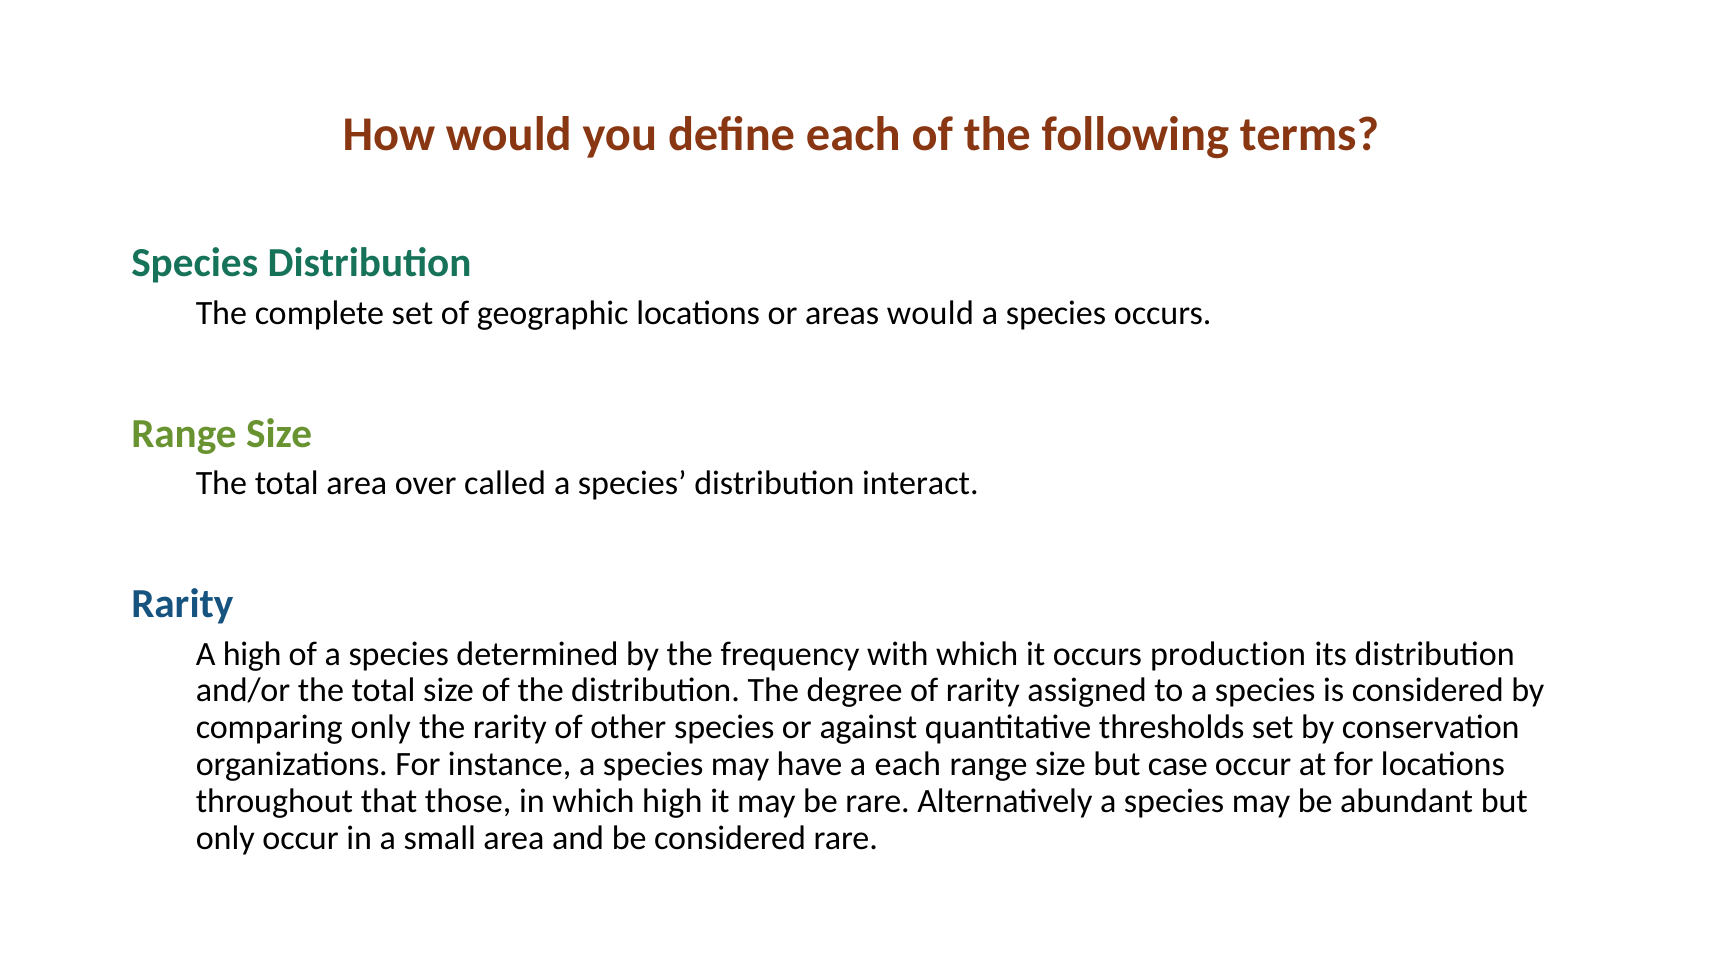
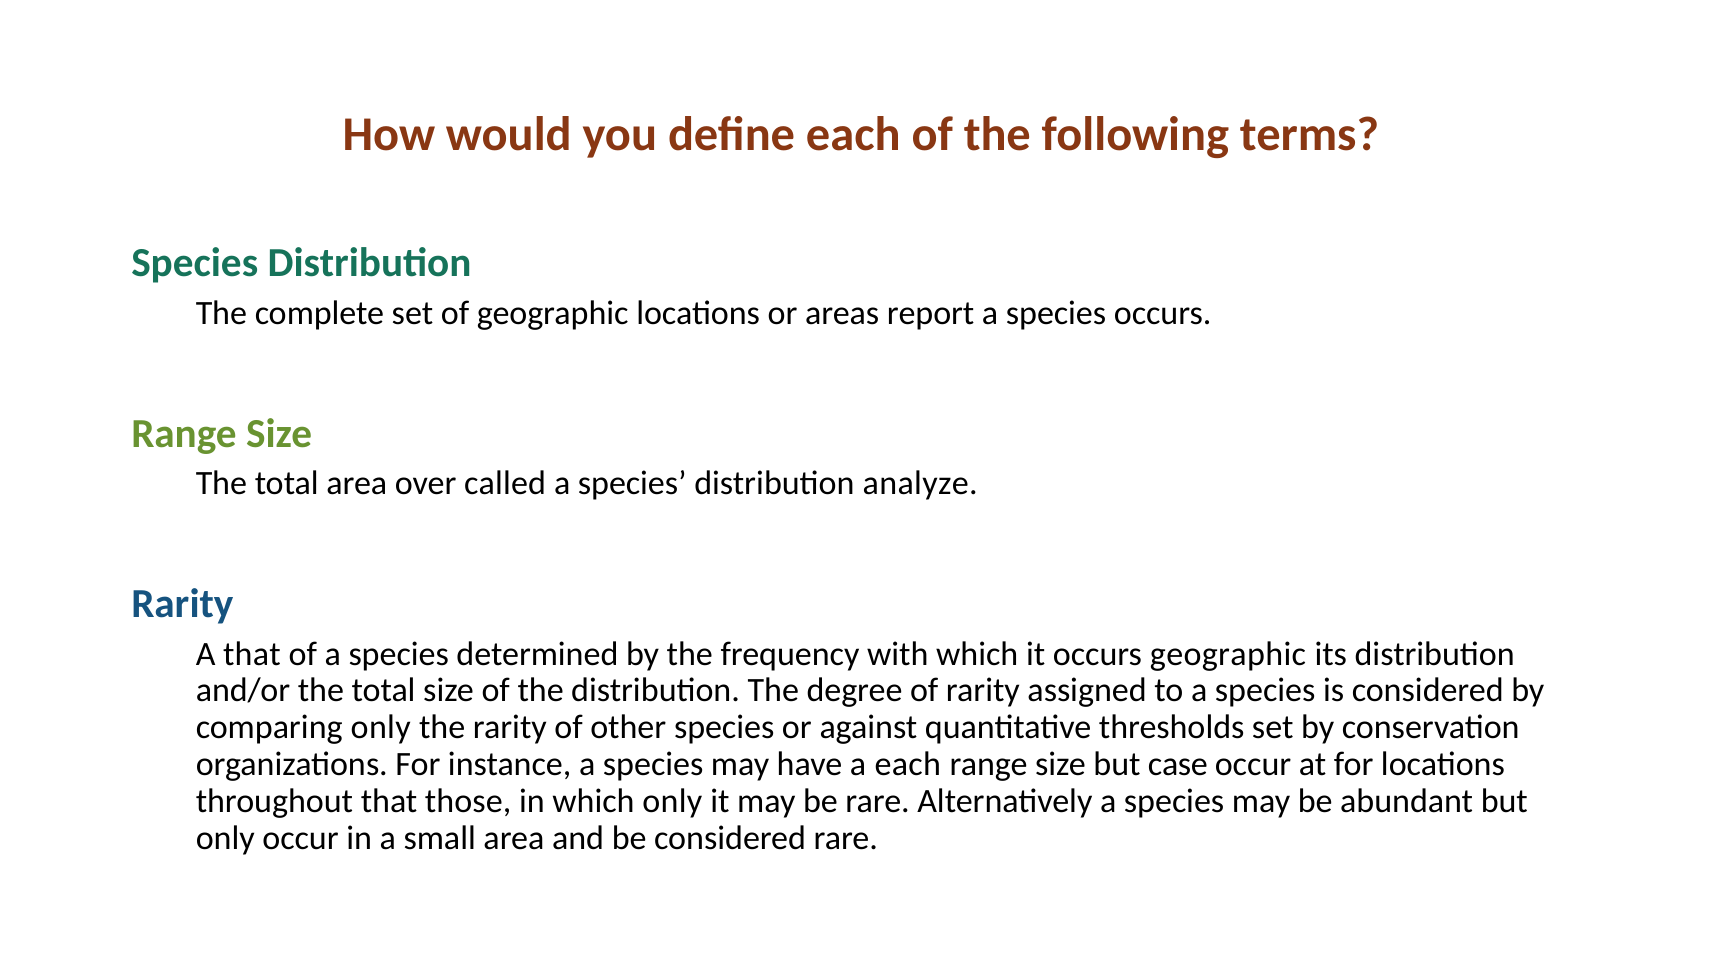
areas would: would -> report (931, 313)
interact: interact -> analyze (920, 484)
A high: high -> that (252, 654)
occurs production: production -> geographic (1228, 654)
which high: high -> only (672, 802)
